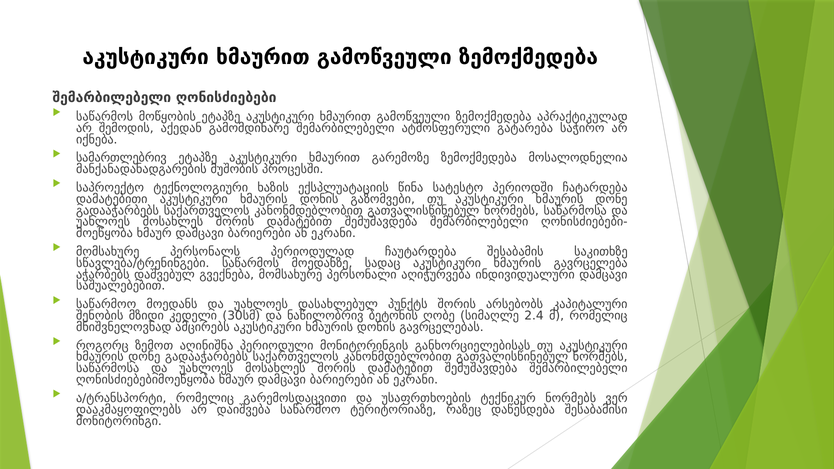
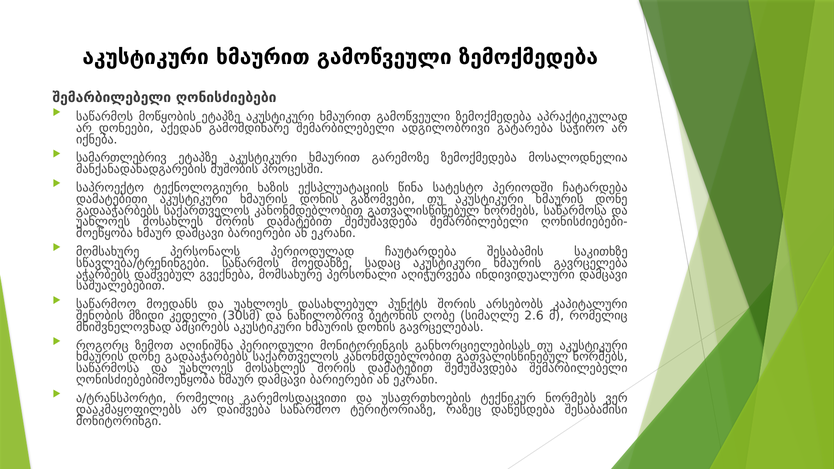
შემოდის: შემოდის -> დონეები (126, 128)
ატმოსფერული: ატმოსფერული -> ადგილობრივი (446, 128)
2.4: 2.4 -> 2.6 (534, 316)
